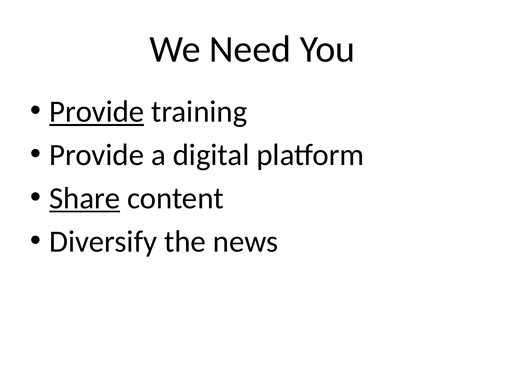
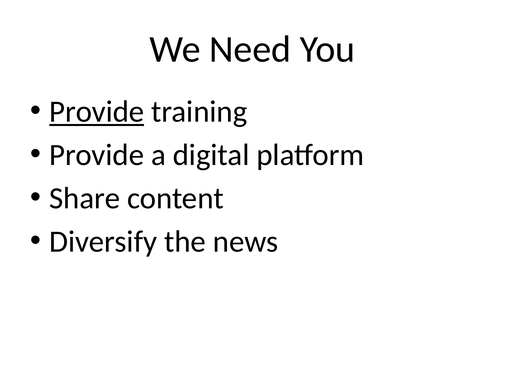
Share underline: present -> none (85, 198)
